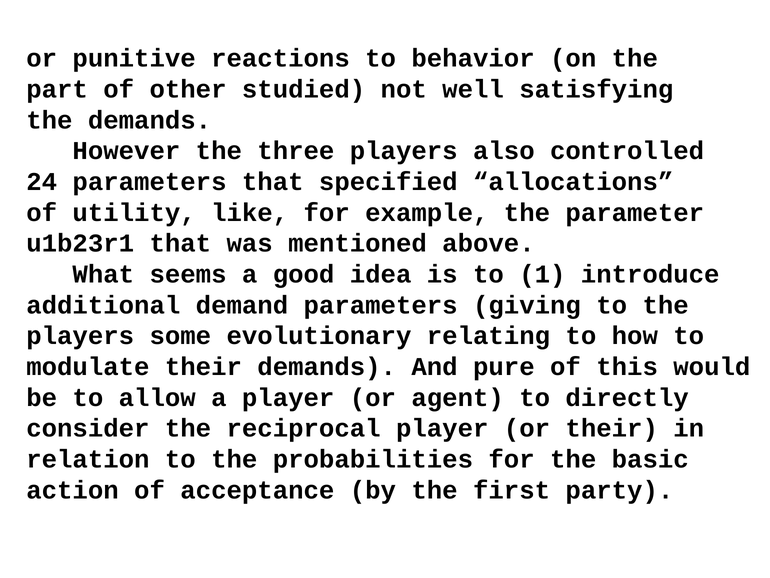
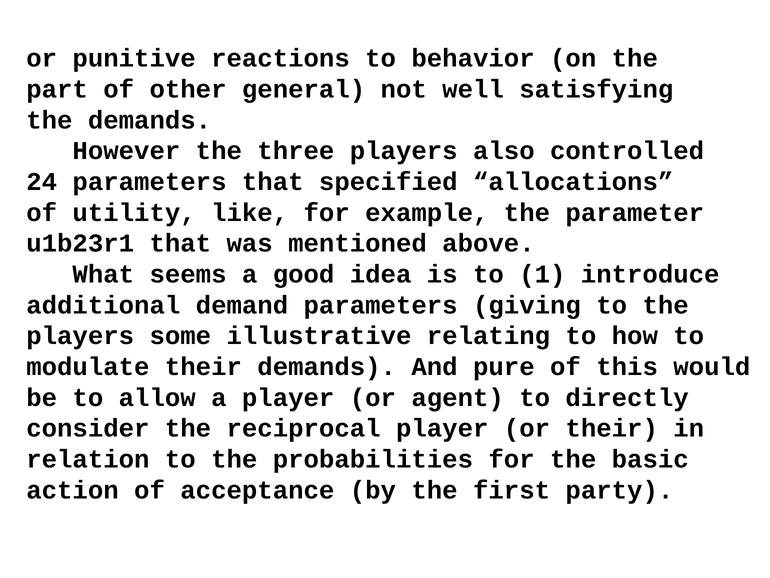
studied: studied -> general (304, 89)
evolutionary: evolutionary -> illustrative (319, 336)
